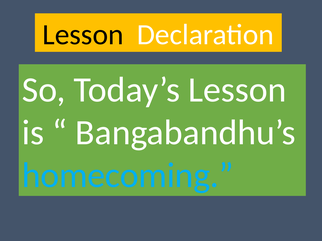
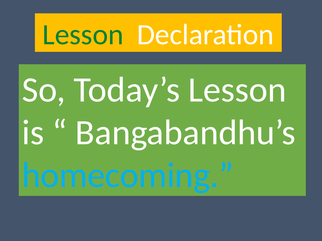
Lesson colour: black -> green (83, 35)
